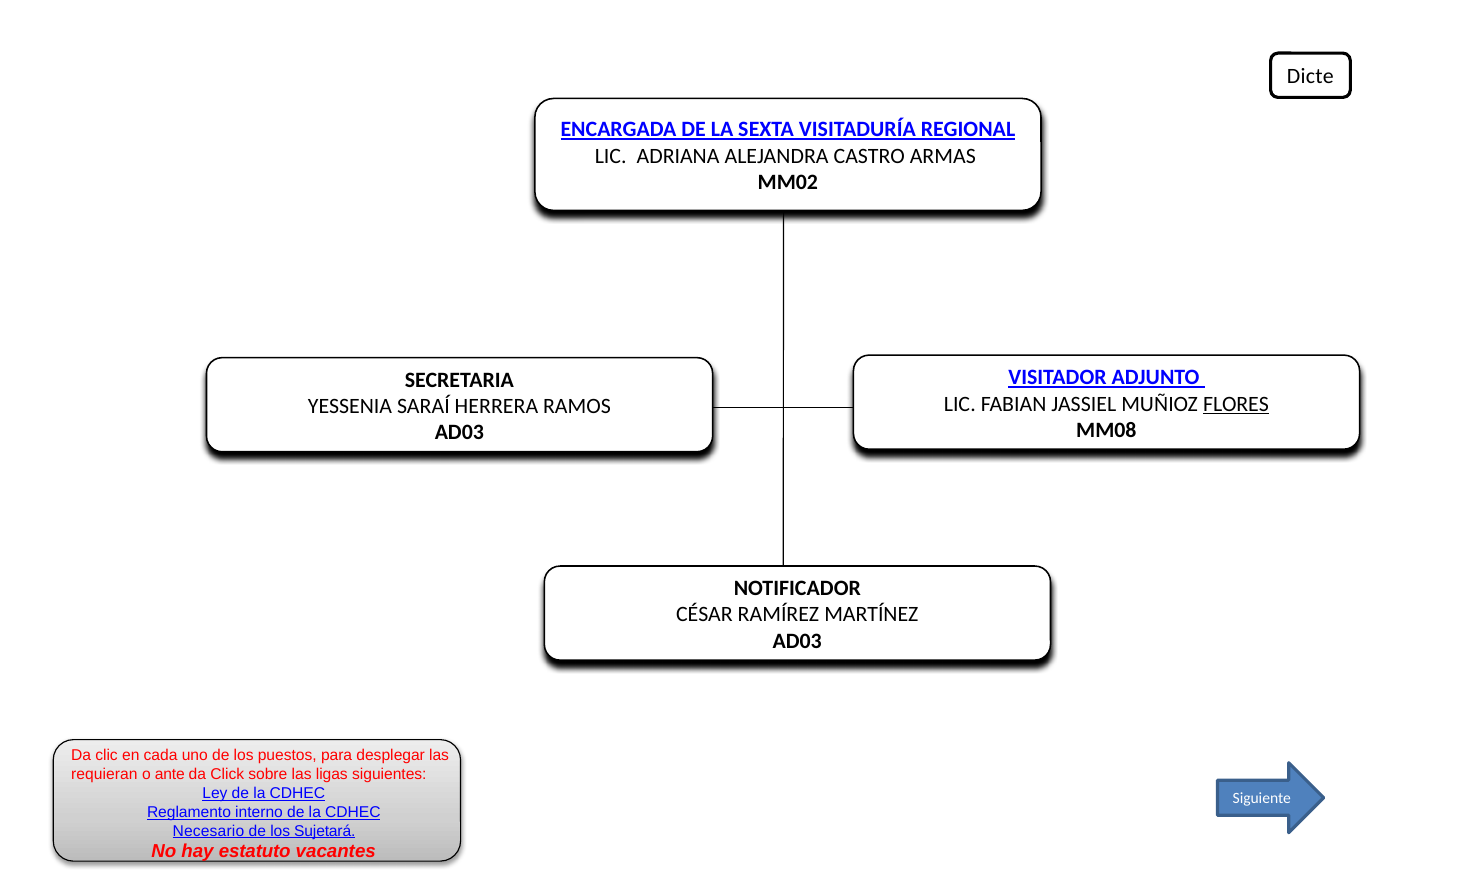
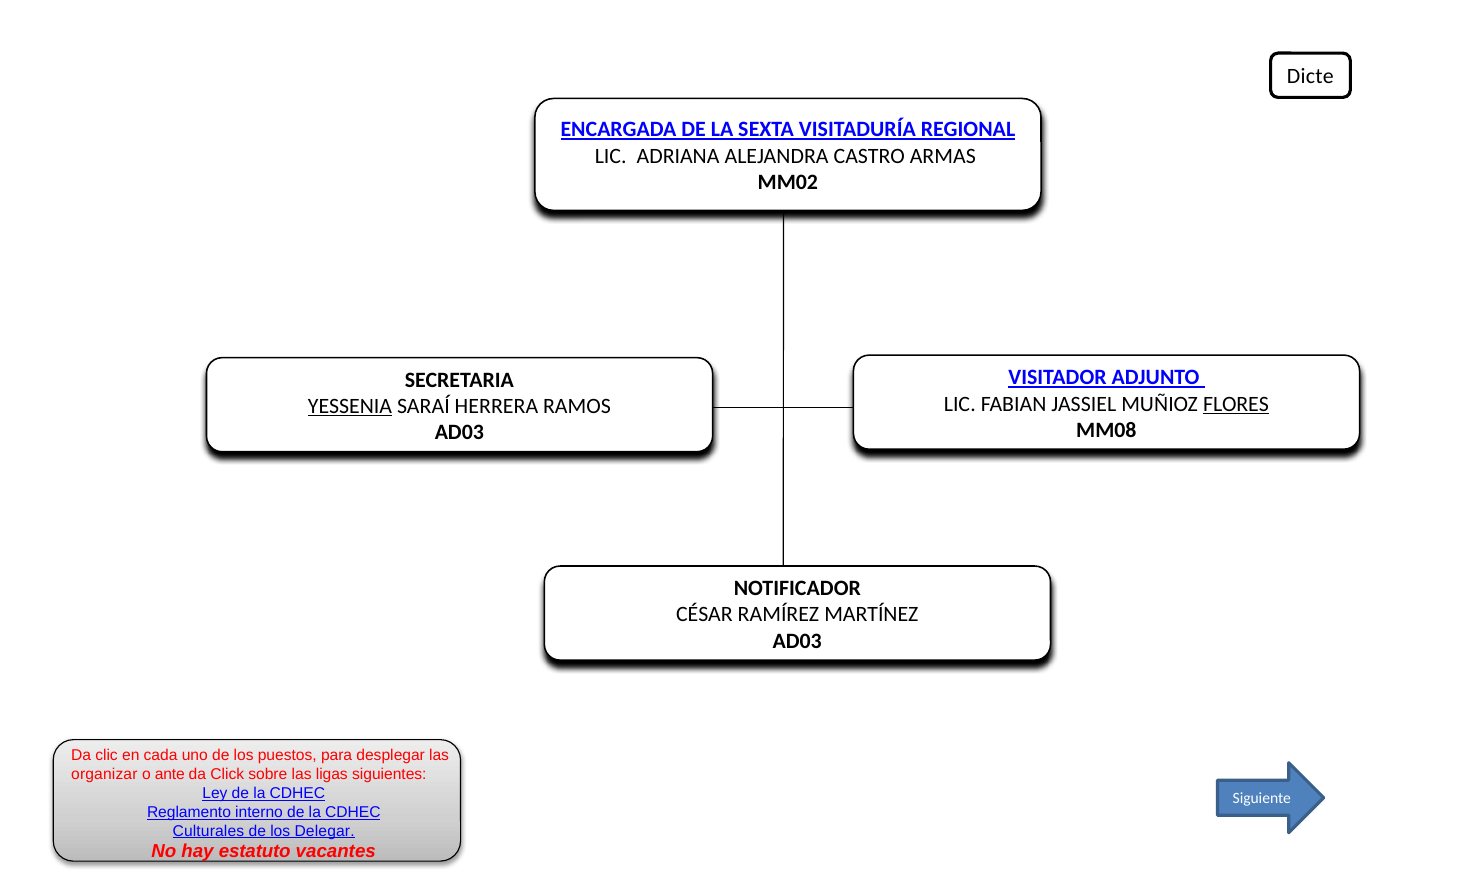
YESSENIA underline: none -> present (350, 406)
requieran: requieran -> organizar (104, 774)
Necesario: Necesario -> Culturales (208, 830)
Sujetará: Sujetará -> Delegar (325, 830)
